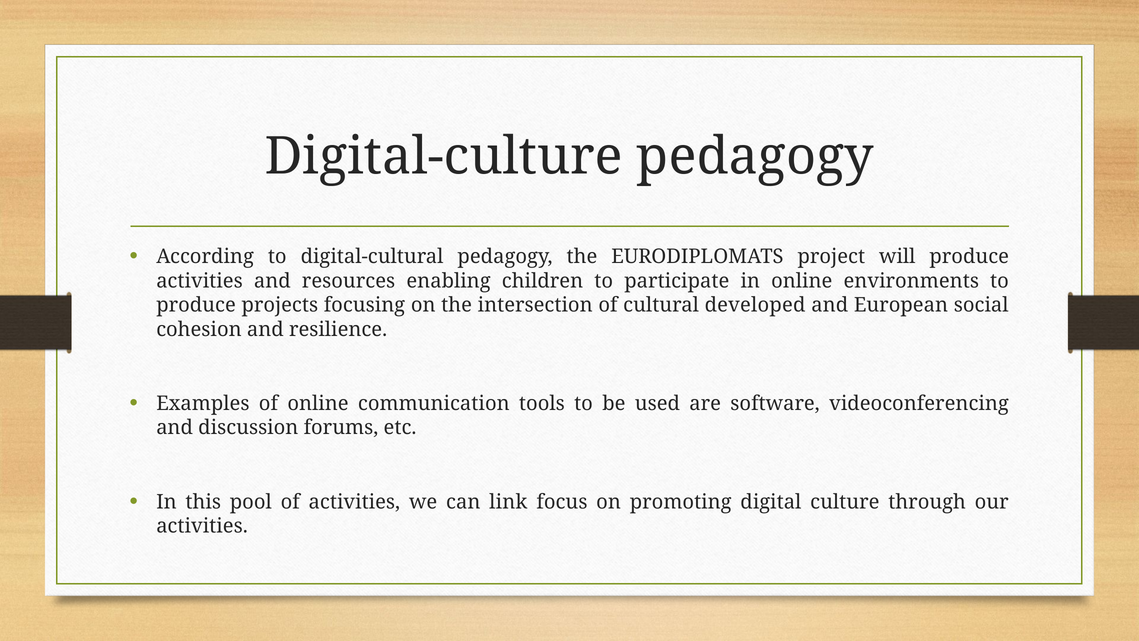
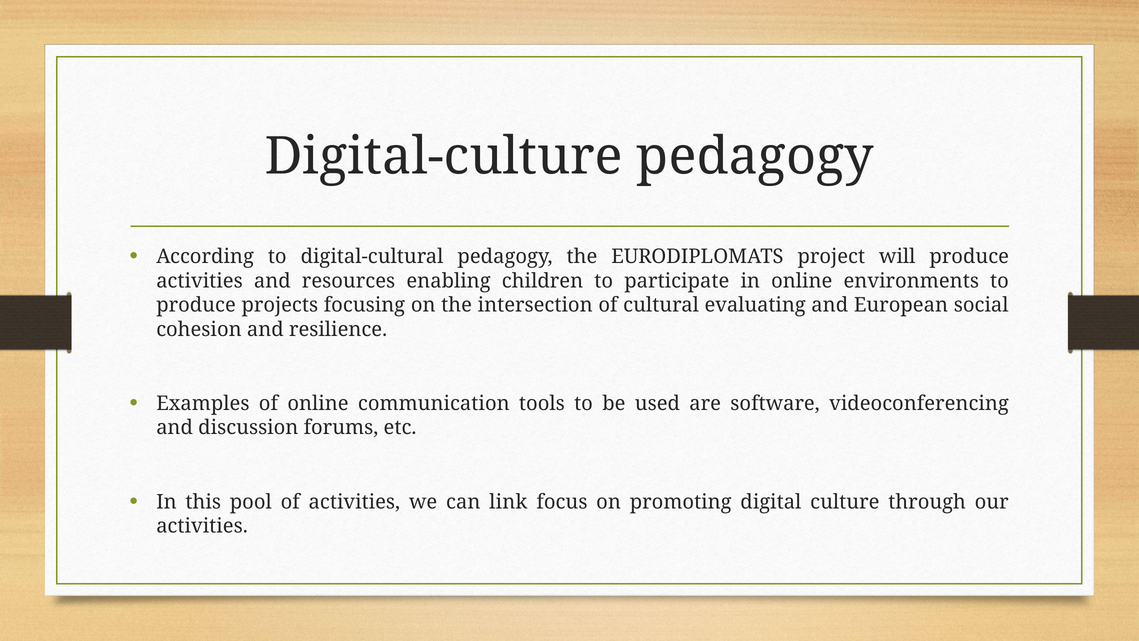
developed: developed -> evaluating (755, 305)
